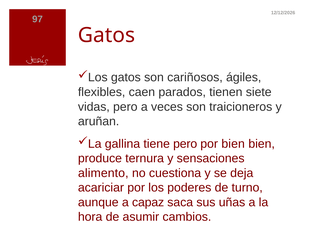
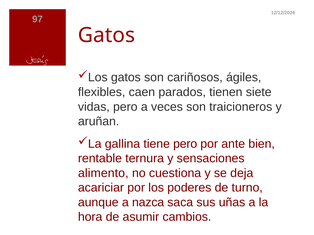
por bien: bien -> ante (233, 144)
produce: produce -> rentable (100, 159)
capaz: capaz -> nazca (148, 203)
